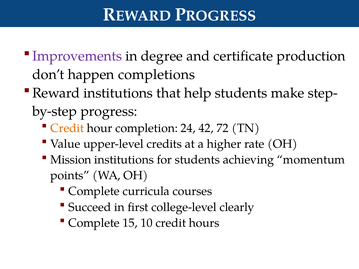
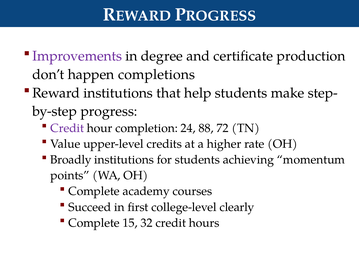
Credit colour: orange -> purple (67, 128)
42: 42 -> 88 (206, 128)
Mission: Mission -> Broadly (71, 160)
curricula: curricula -> academy (146, 191)
10: 10 -> 32 (147, 223)
